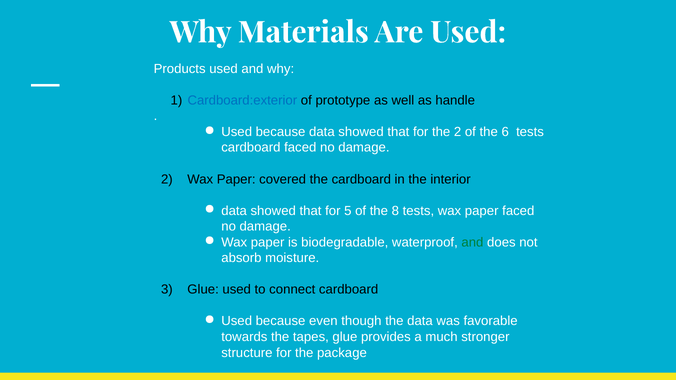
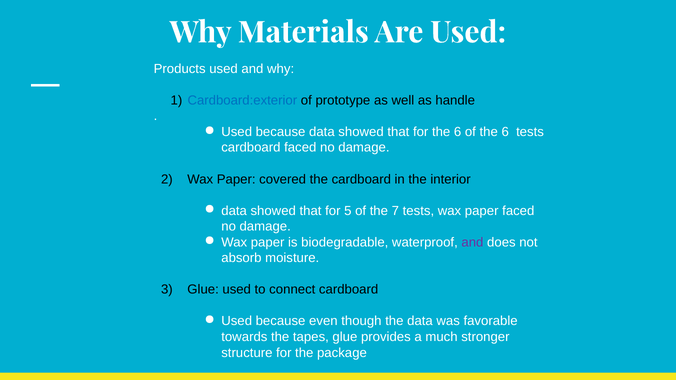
for the 2: 2 -> 6 (458, 132)
8: 8 -> 7 (395, 211)
and colour: green -> purple (472, 242)
